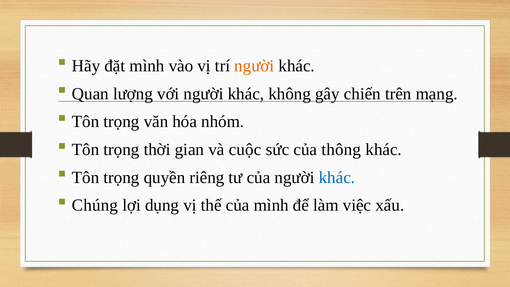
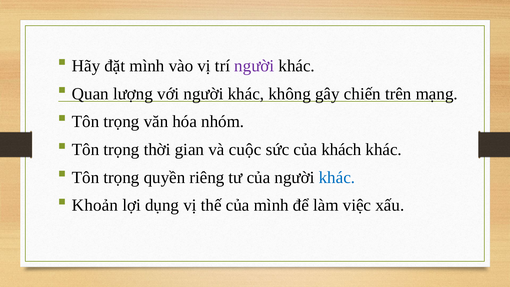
người colour: orange -> purple (254, 66)
thông: thông -> khách (341, 149)
Chúng: Chúng -> Khoản (95, 205)
